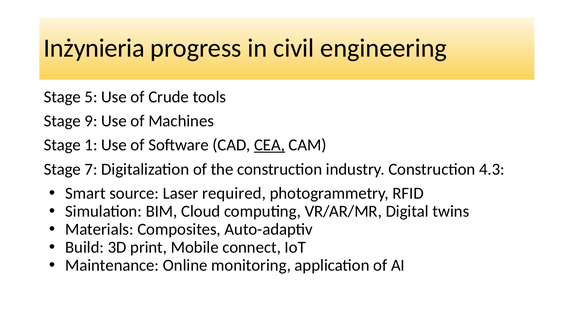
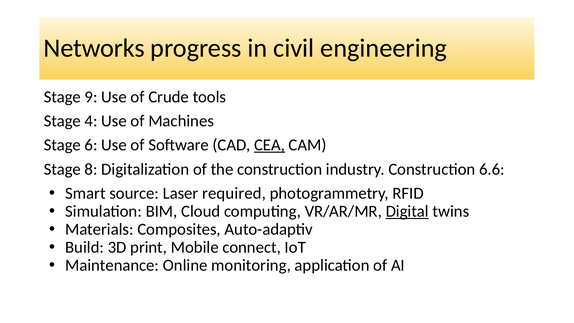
Inżynieria: Inżynieria -> Networks (94, 48)
5: 5 -> 9 (91, 97)
9: 9 -> 4 (91, 121)
1: 1 -> 6 (91, 145)
7: 7 -> 8 (91, 169)
4.3: 4.3 -> 6.6 (492, 169)
Digital underline: none -> present (407, 211)
